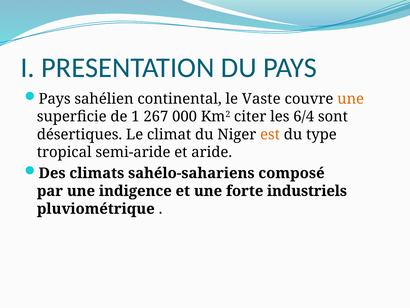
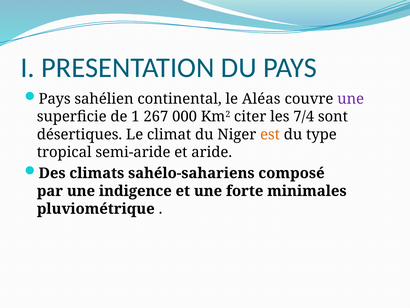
Vaste: Vaste -> Aléas (261, 99)
une colour: orange -> purple (351, 99)
6/4: 6/4 -> 7/4 (304, 117)
industriels: industriels -> minimales (307, 191)
